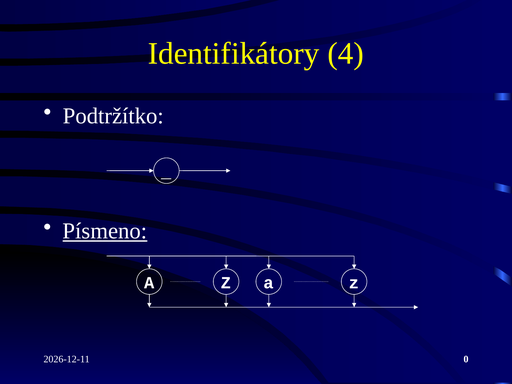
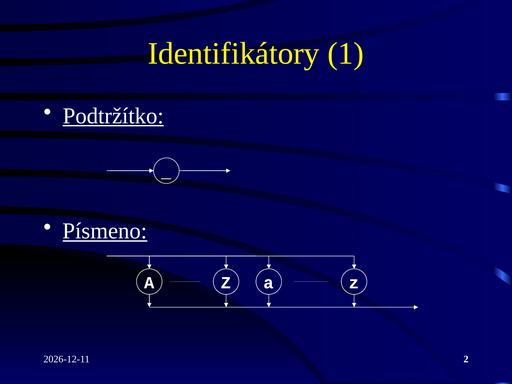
4: 4 -> 1 (346, 53)
Podtržítko underline: none -> present (113, 116)
0: 0 -> 2 (466, 359)
